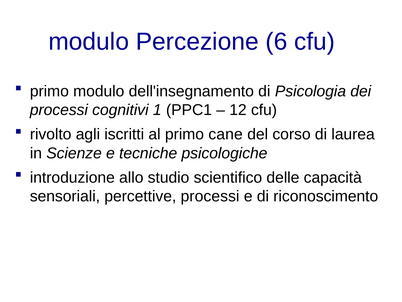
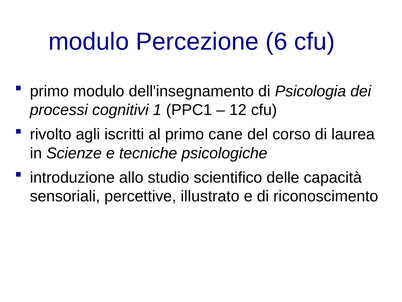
percettive processi: processi -> illustrato (210, 196)
